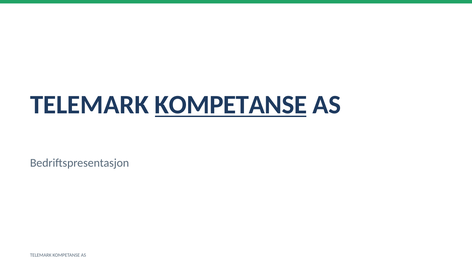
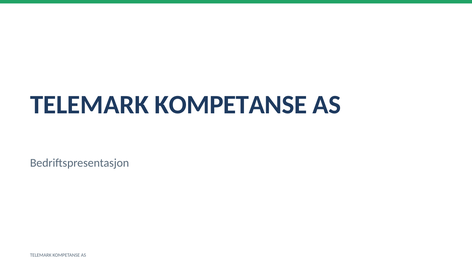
KOMPETANSE underline: present -> none (231, 105)
